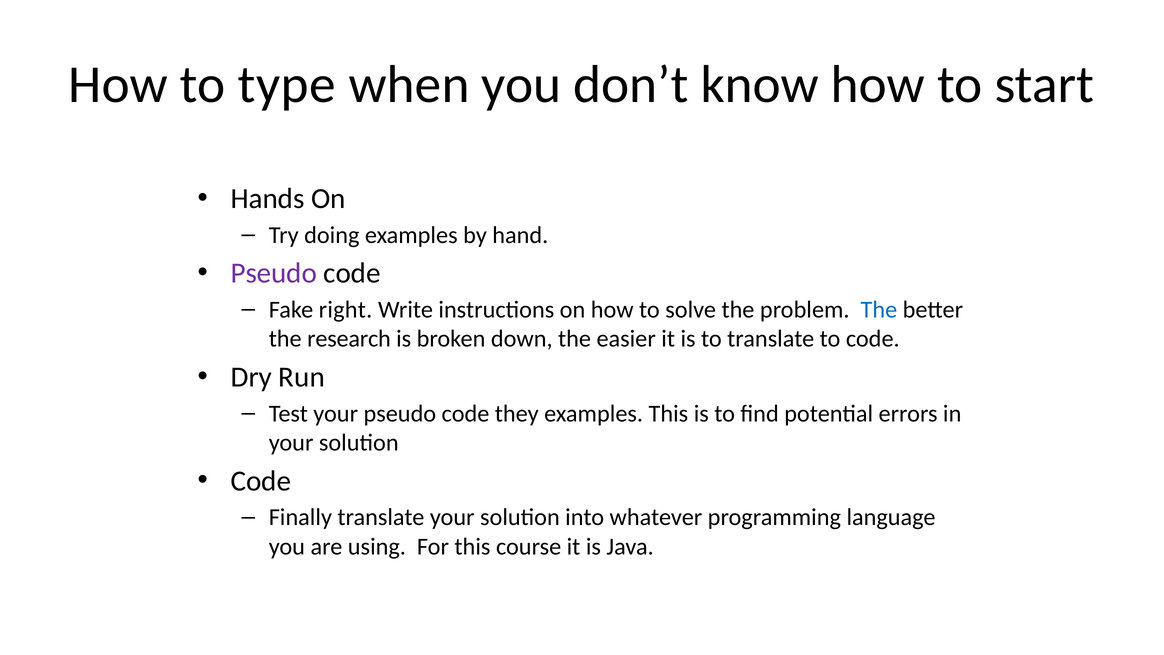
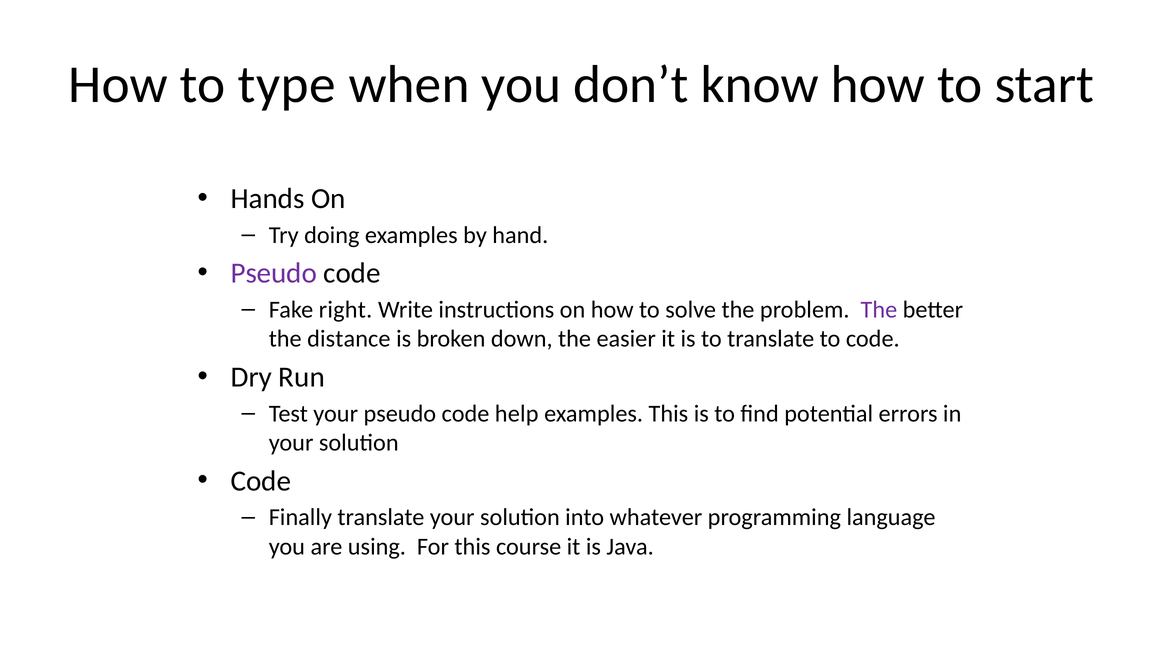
The colour: blue -> purple (879, 310)
research: research -> distance (349, 339)
they: they -> help (517, 413)
